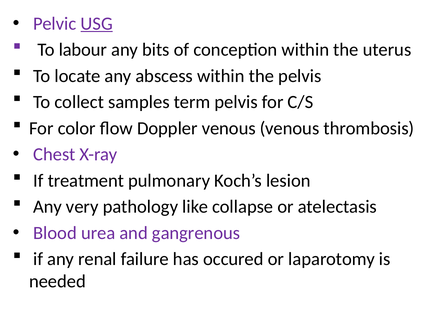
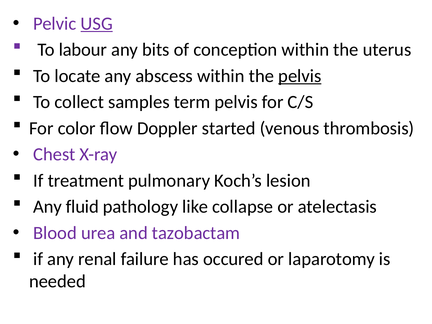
pelvis underline: none -> present (300, 76)
Doppler venous: venous -> started (229, 128)
very: very -> fluid (82, 207)
gangrenous: gangrenous -> tazobactam (196, 233)
